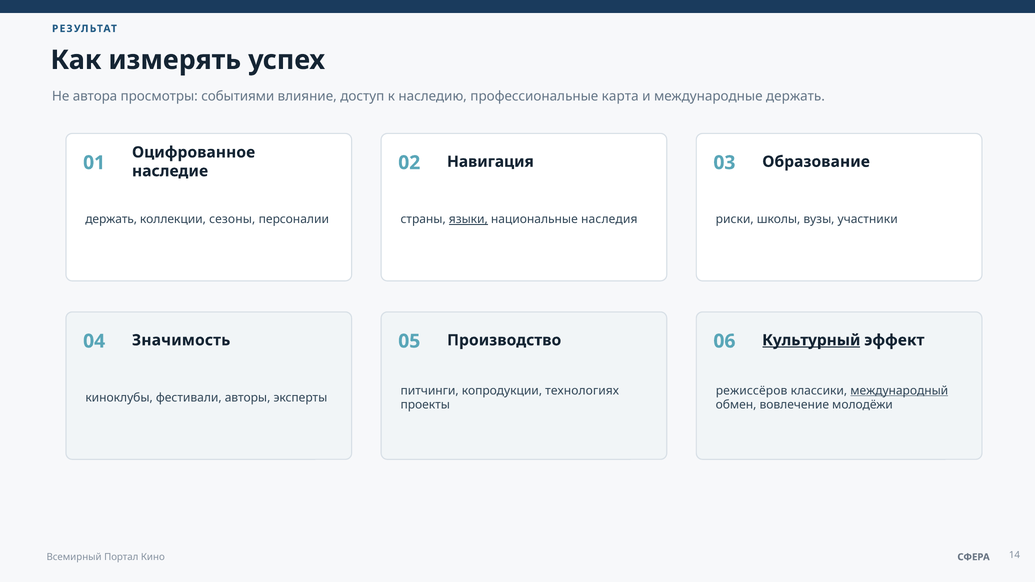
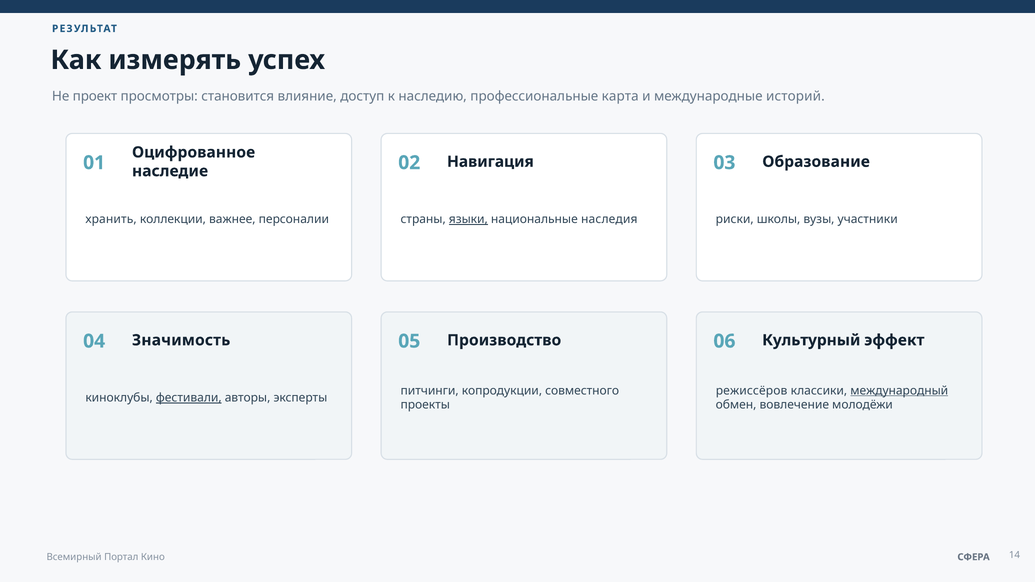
автора: автора -> проект (95, 96)
событиями: событиями -> становится (238, 96)
международные держать: держать -> историй (795, 96)
держать: держать -> хранить (111, 219)
сезоны: сезоны -> важнее (232, 219)
Культурный underline: present -> none (811, 340)
технологиях: технологиях -> совместного (582, 391)
фестивали underline: none -> present (189, 398)
